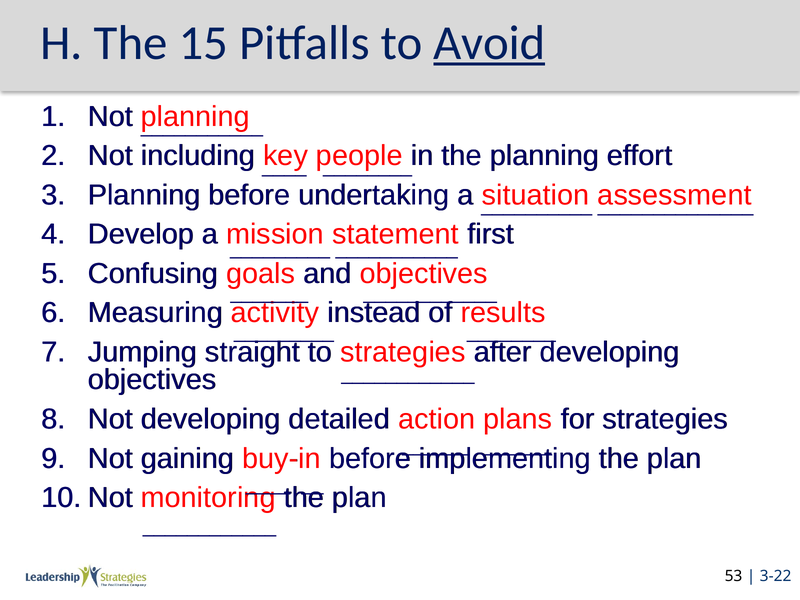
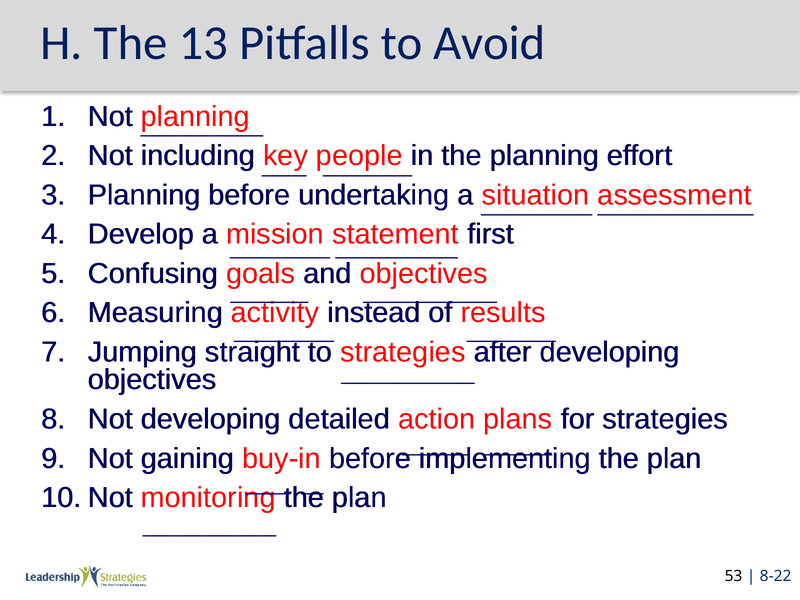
15: 15 -> 13 (203, 43)
Avoid underline: present -> none (489, 43)
3-22: 3-22 -> 8-22 (776, 576)
